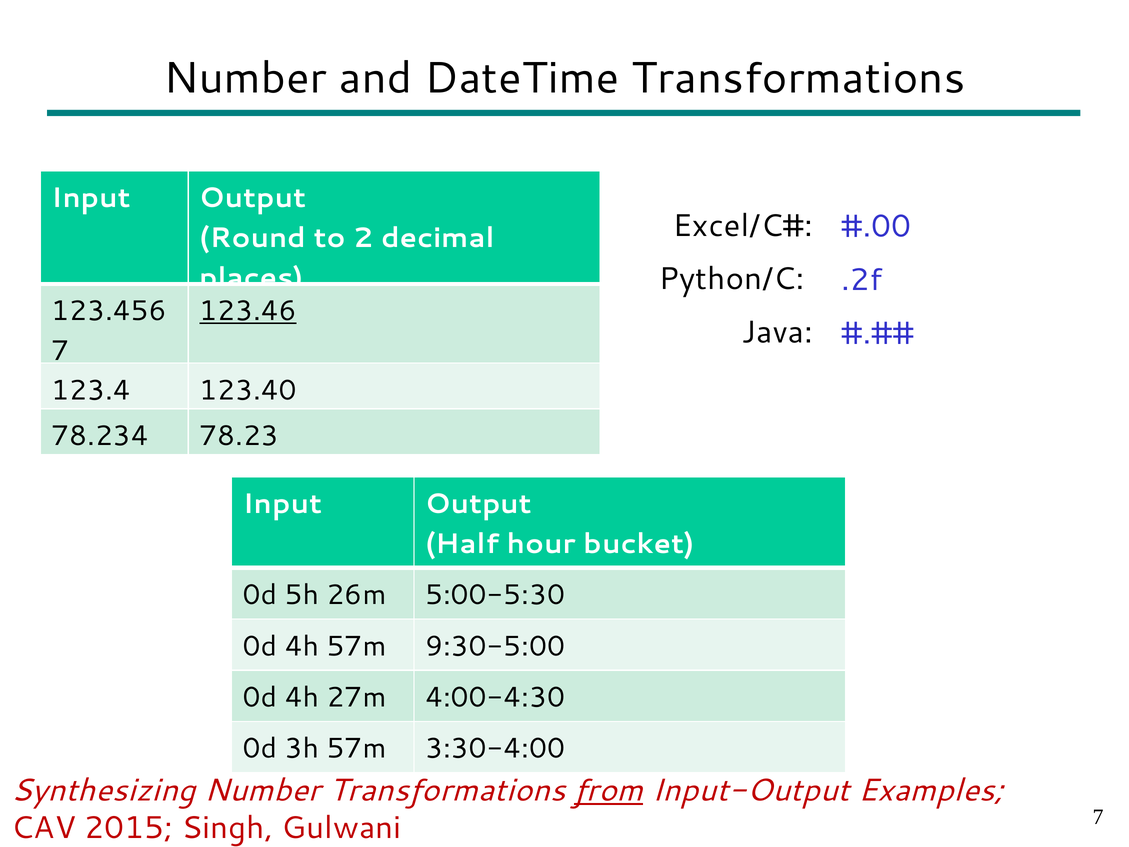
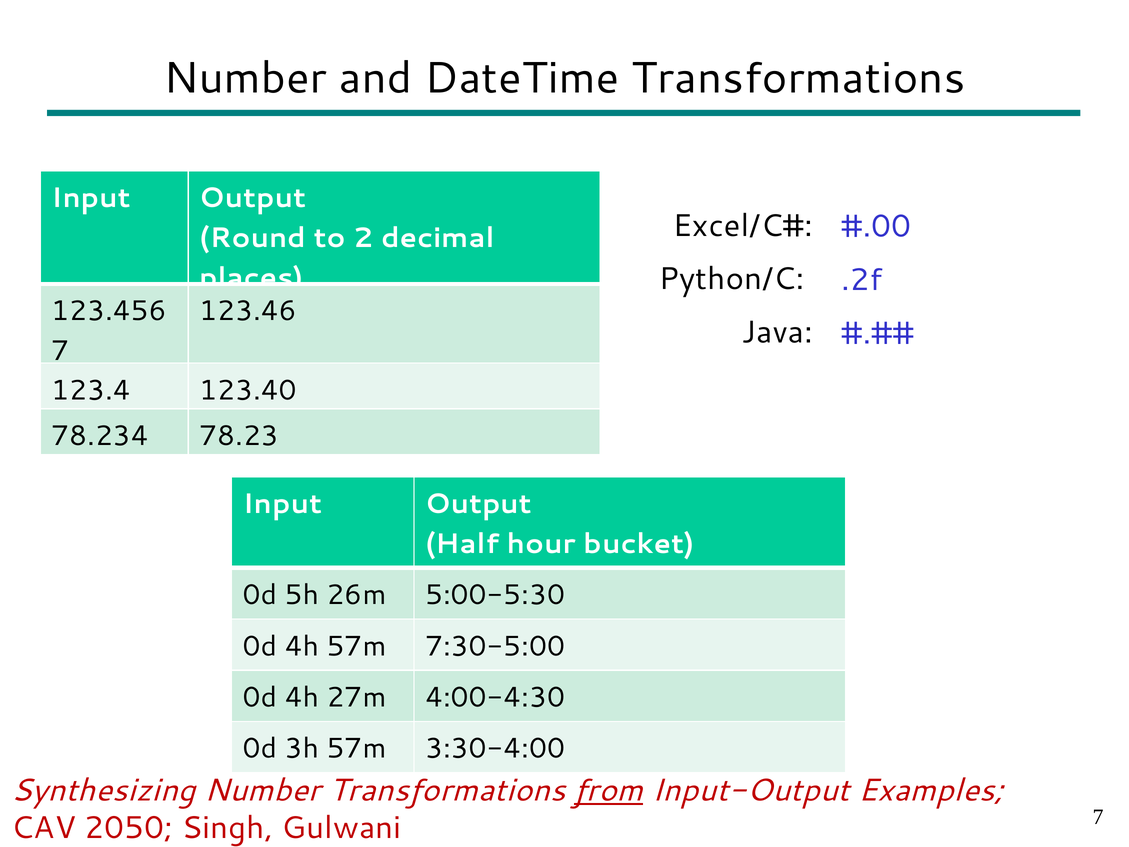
123.46 underline: present -> none (248, 311)
9:30-5:00: 9:30-5:00 -> 7:30-5:00 (495, 646)
2015: 2015 -> 2050 (129, 828)
